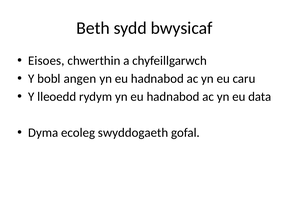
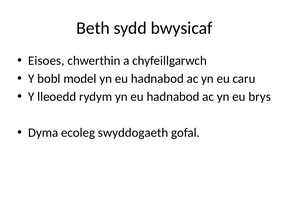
angen: angen -> model (80, 79)
data: data -> brys (260, 97)
